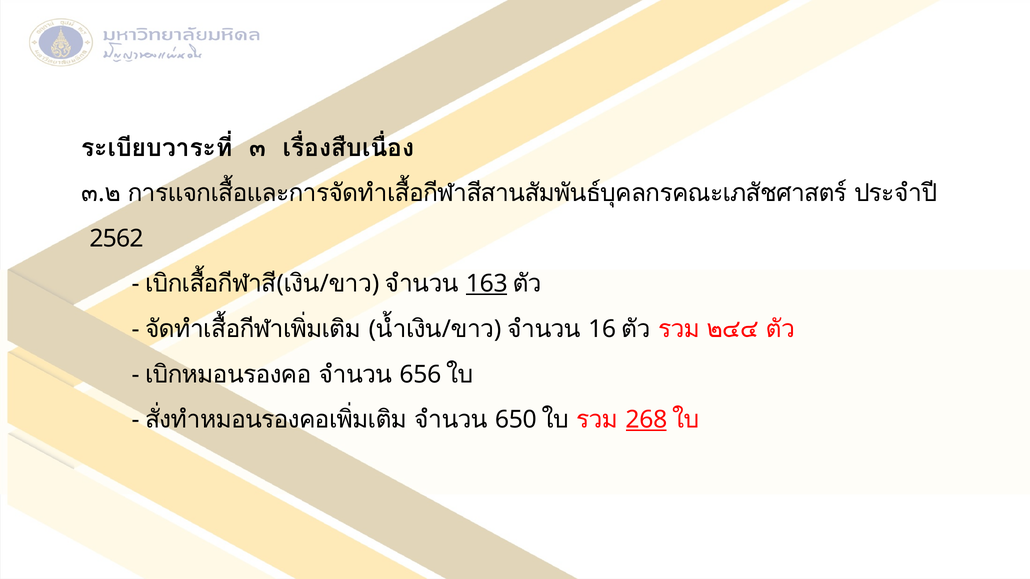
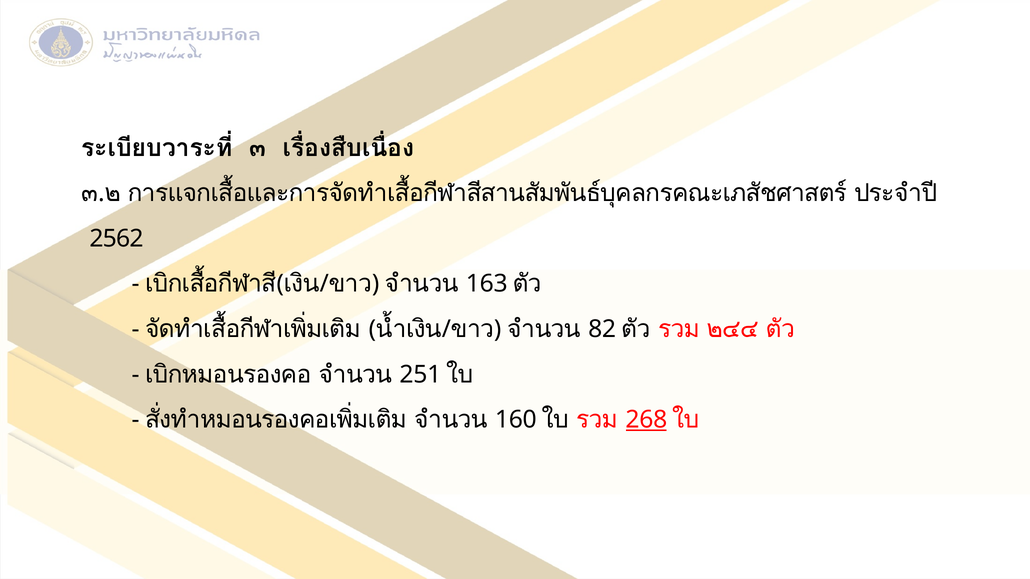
163 underline: present -> none (487, 284)
16: 16 -> 82 (602, 329)
656: 656 -> 251 (420, 375)
650: 650 -> 160 (516, 420)
